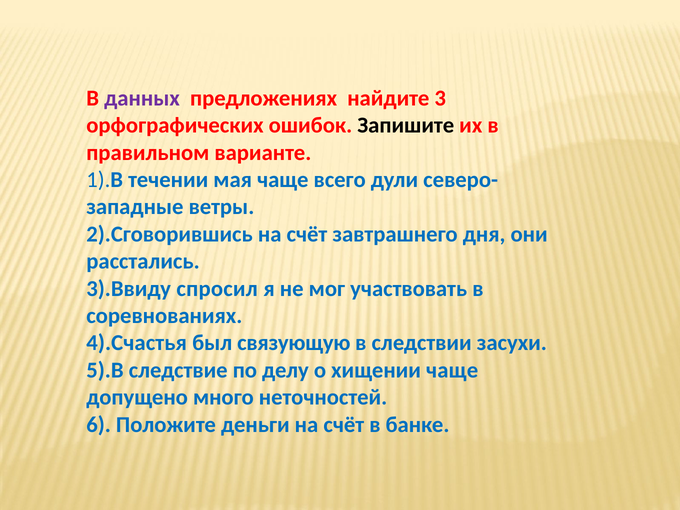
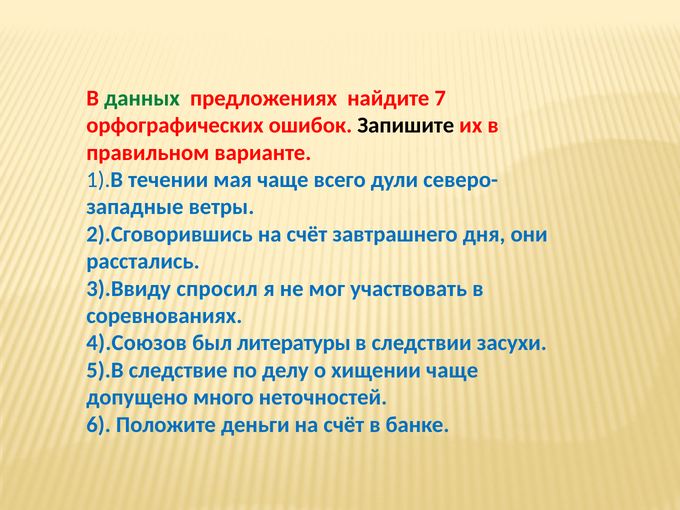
данных colour: purple -> green (142, 98)
3: 3 -> 7 (440, 98)
4).Счастья: 4).Счастья -> 4).Союзов (137, 343)
связующую: связующую -> литературы (294, 343)
